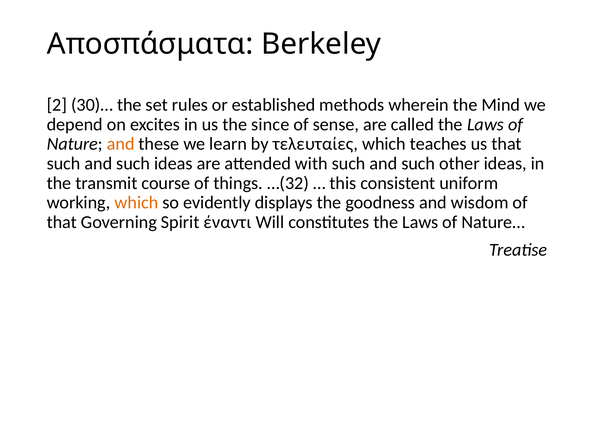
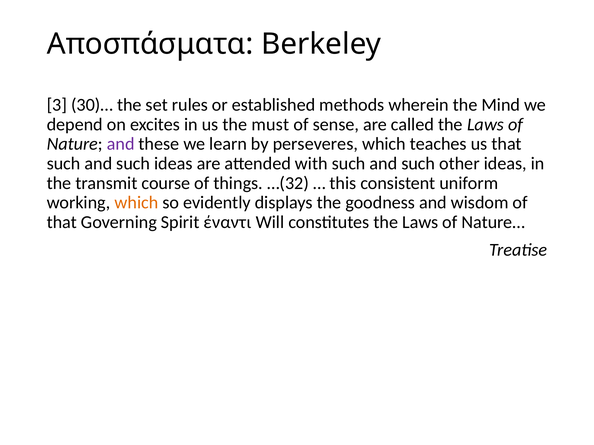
2: 2 -> 3 (57, 105)
since: since -> must (270, 125)
and colour: orange -> purple (121, 144)
τελευταίες: τελευταίες -> perseveres (315, 144)
